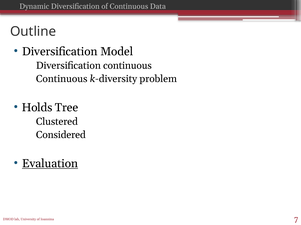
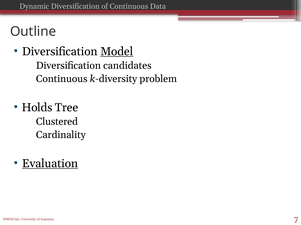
Model underline: none -> present (117, 52)
Diversification continuous: continuous -> candidates (127, 66)
Considered: Considered -> Cardinality (61, 135)
